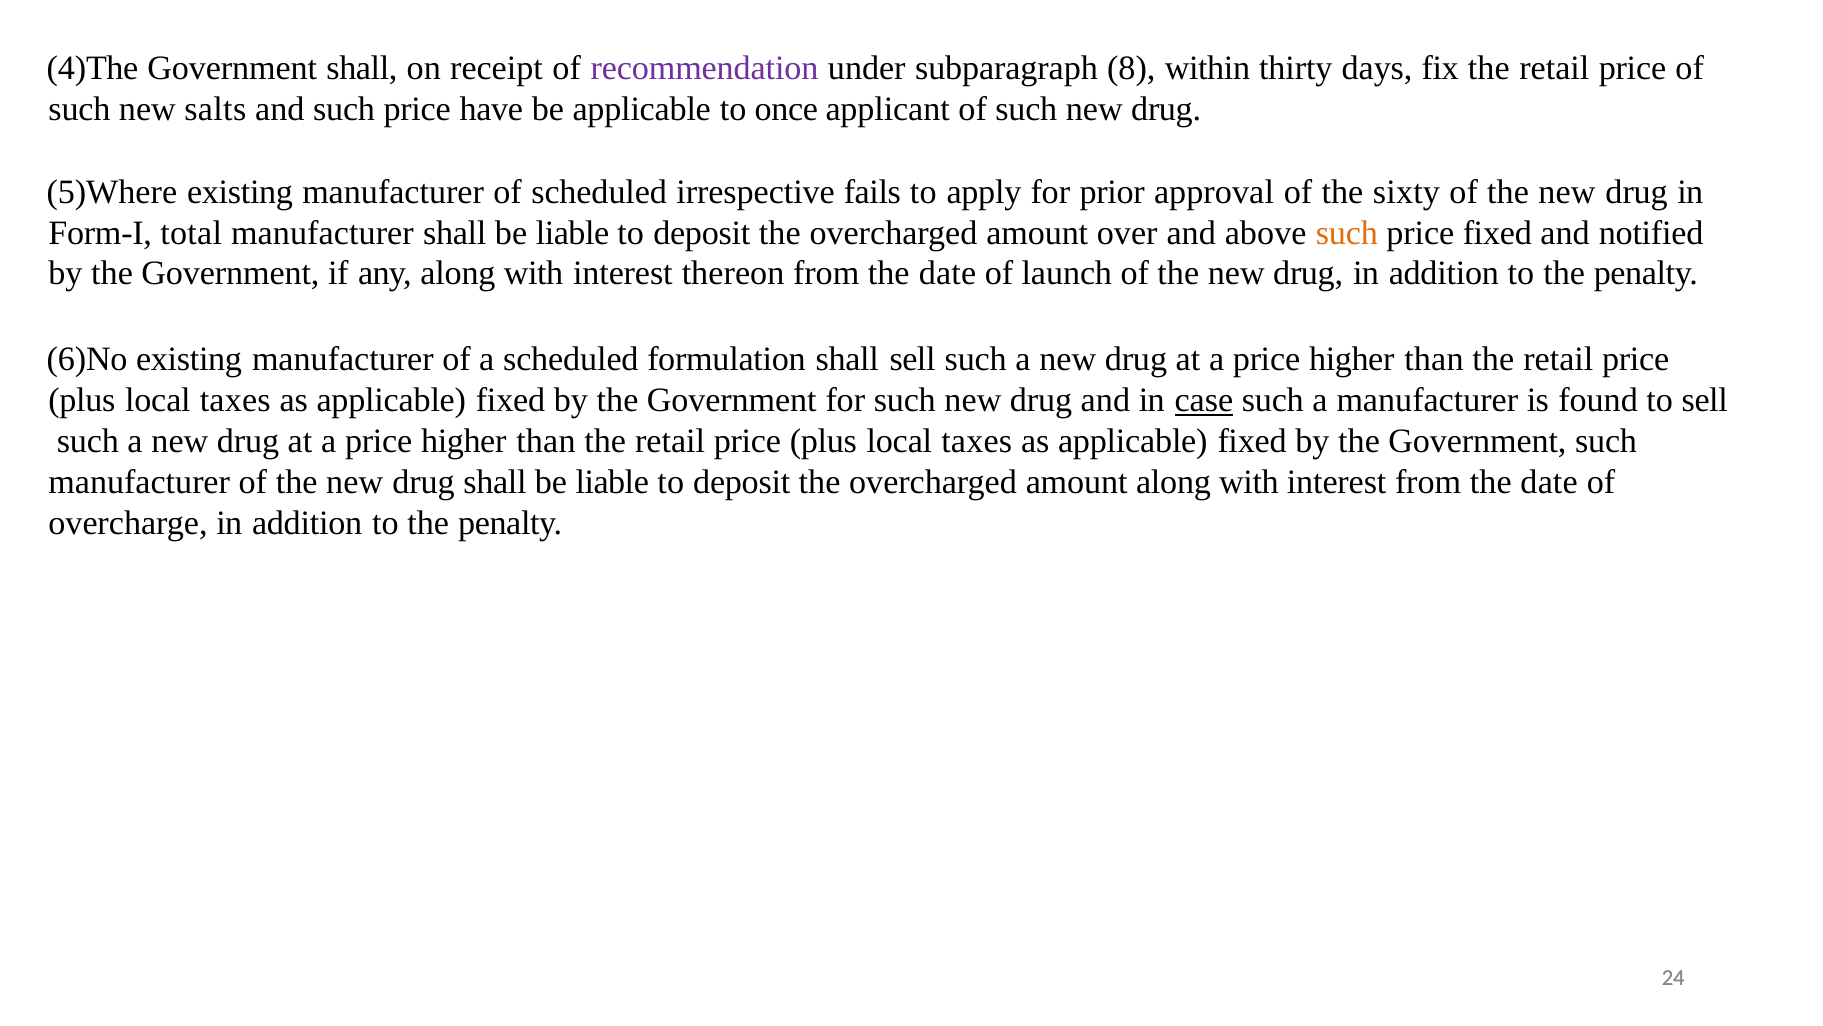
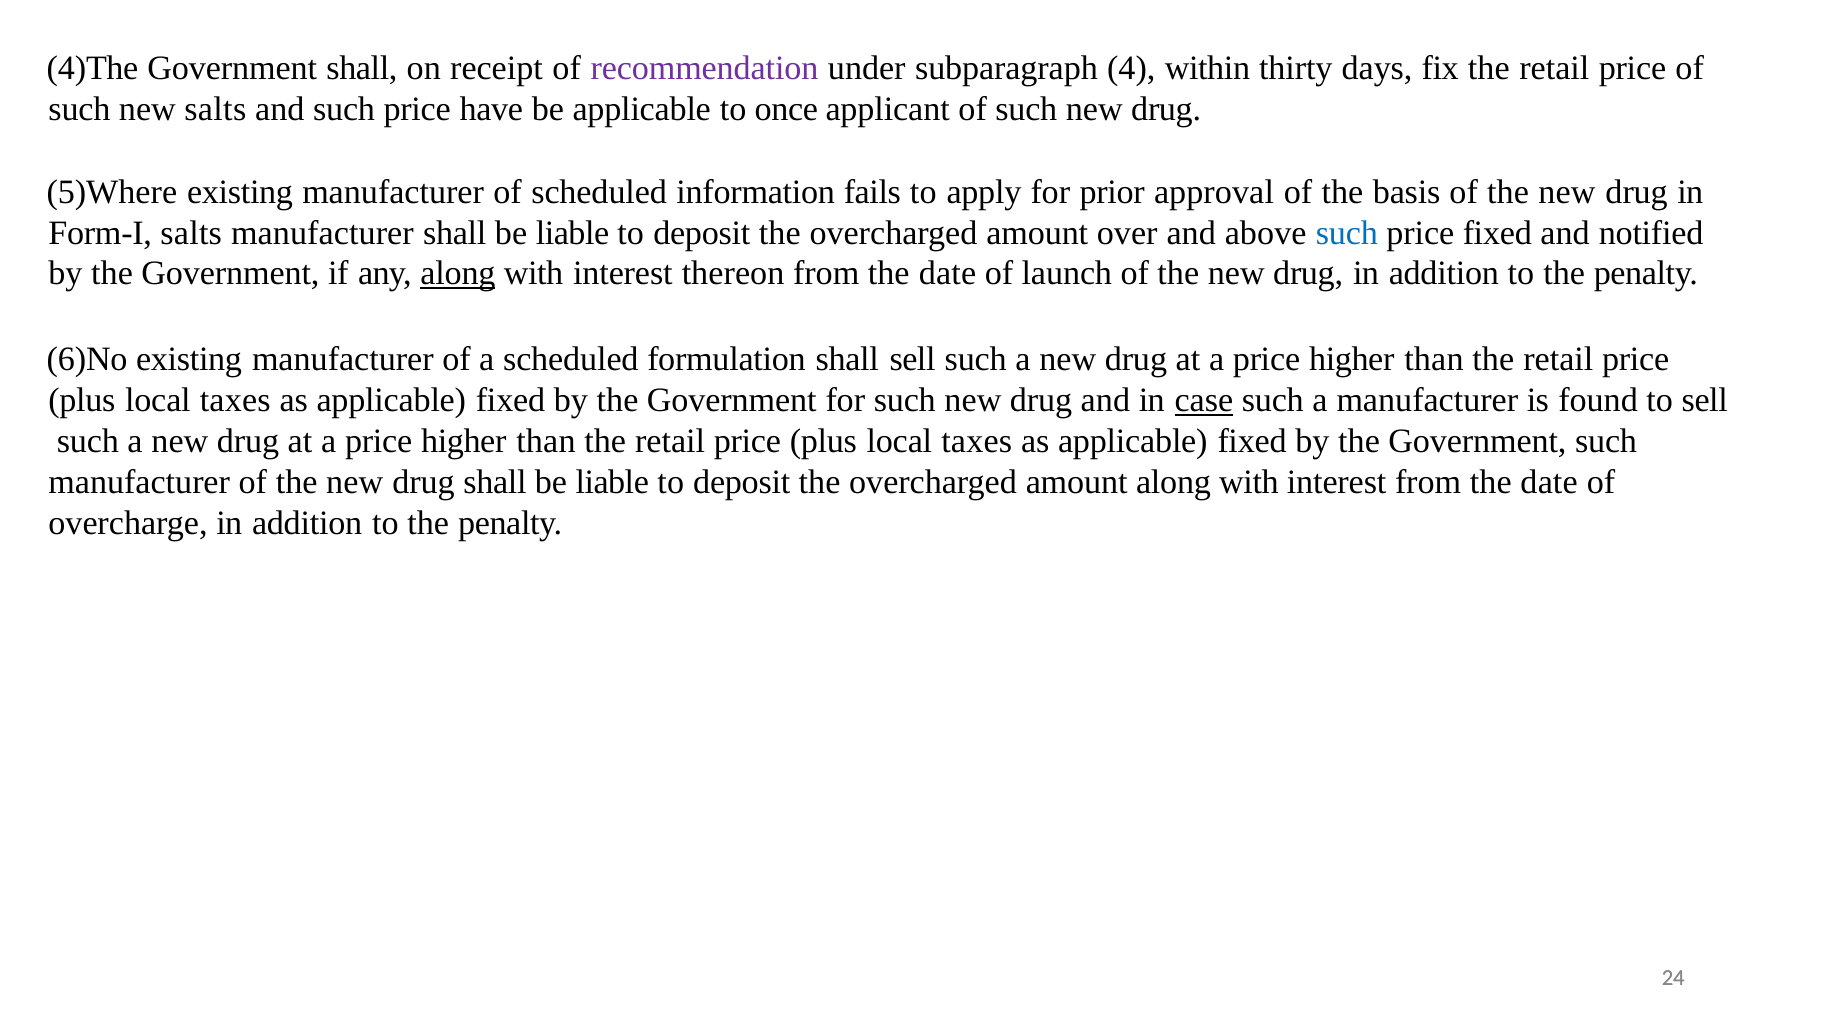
8: 8 -> 4 (1131, 68)
irrespective: irrespective -> information (756, 193)
sixty: sixty -> basis (1407, 193)
Form-I total: total -> salts (191, 233)
such colour: orange -> blue (1347, 233)
along underline: none -> present (458, 274)
